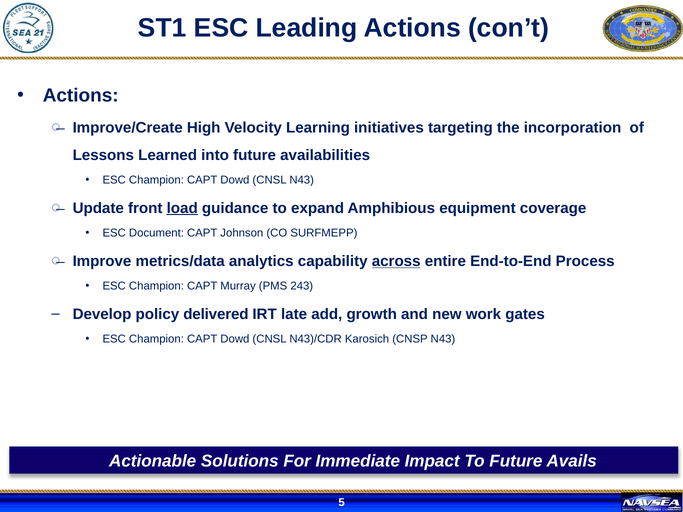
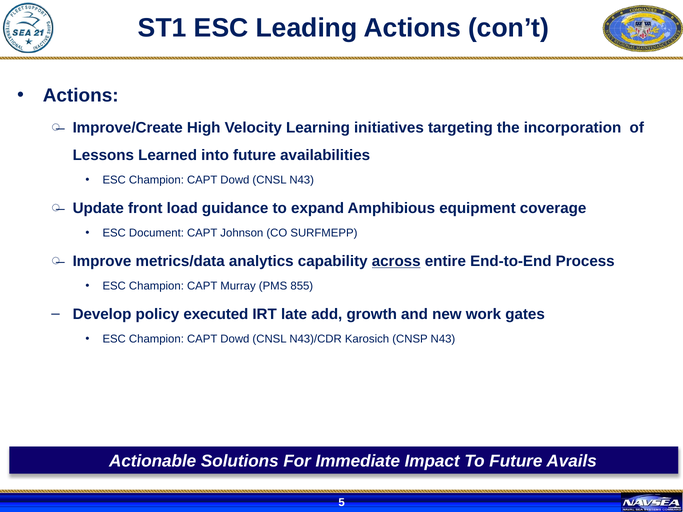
load underline: present -> none (182, 208)
243: 243 -> 855 (302, 286)
delivered: delivered -> executed (216, 314)
